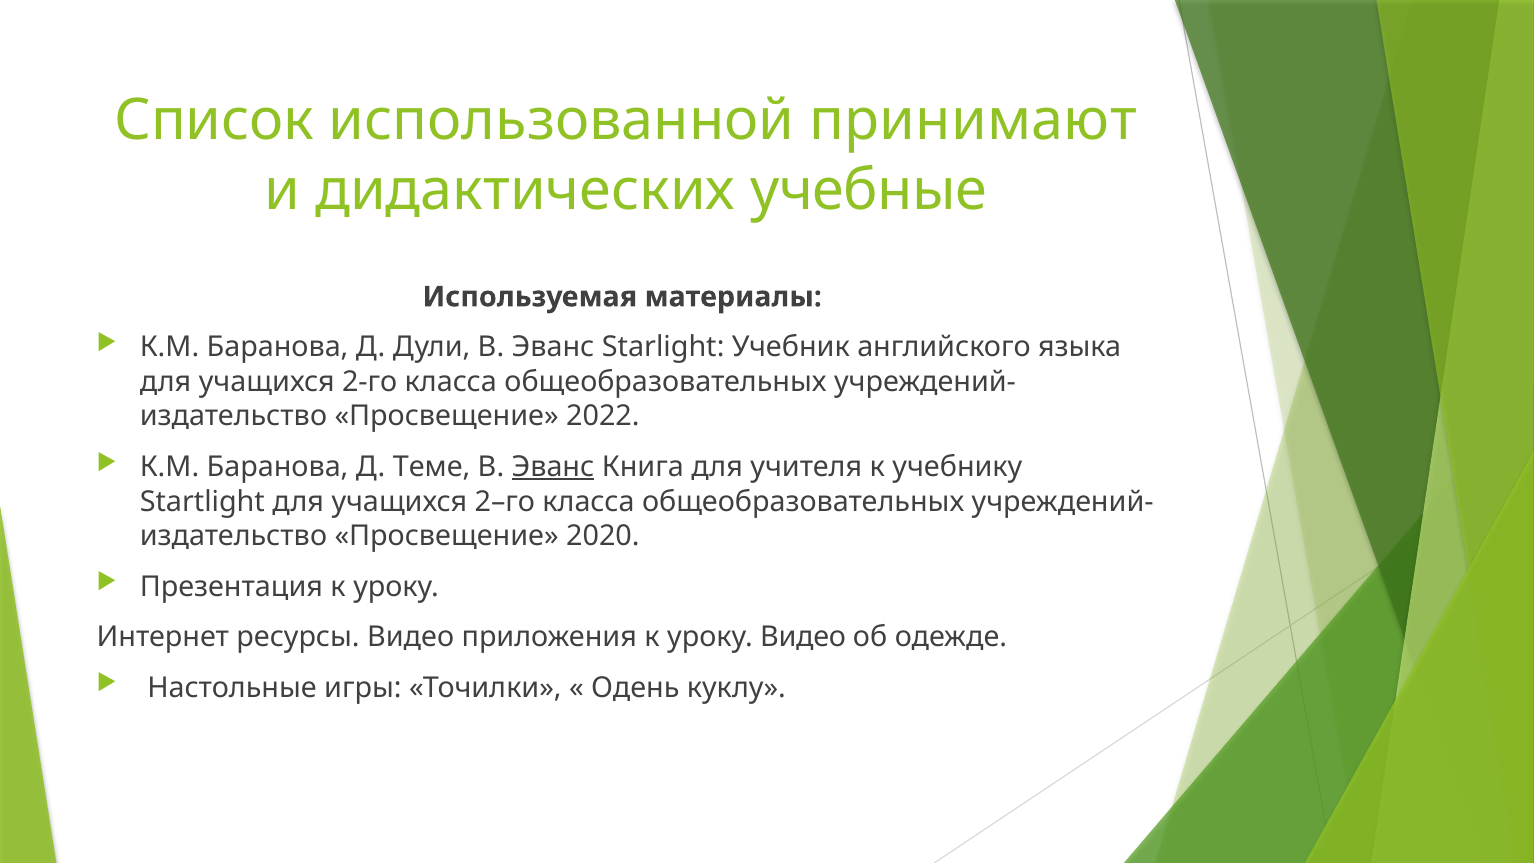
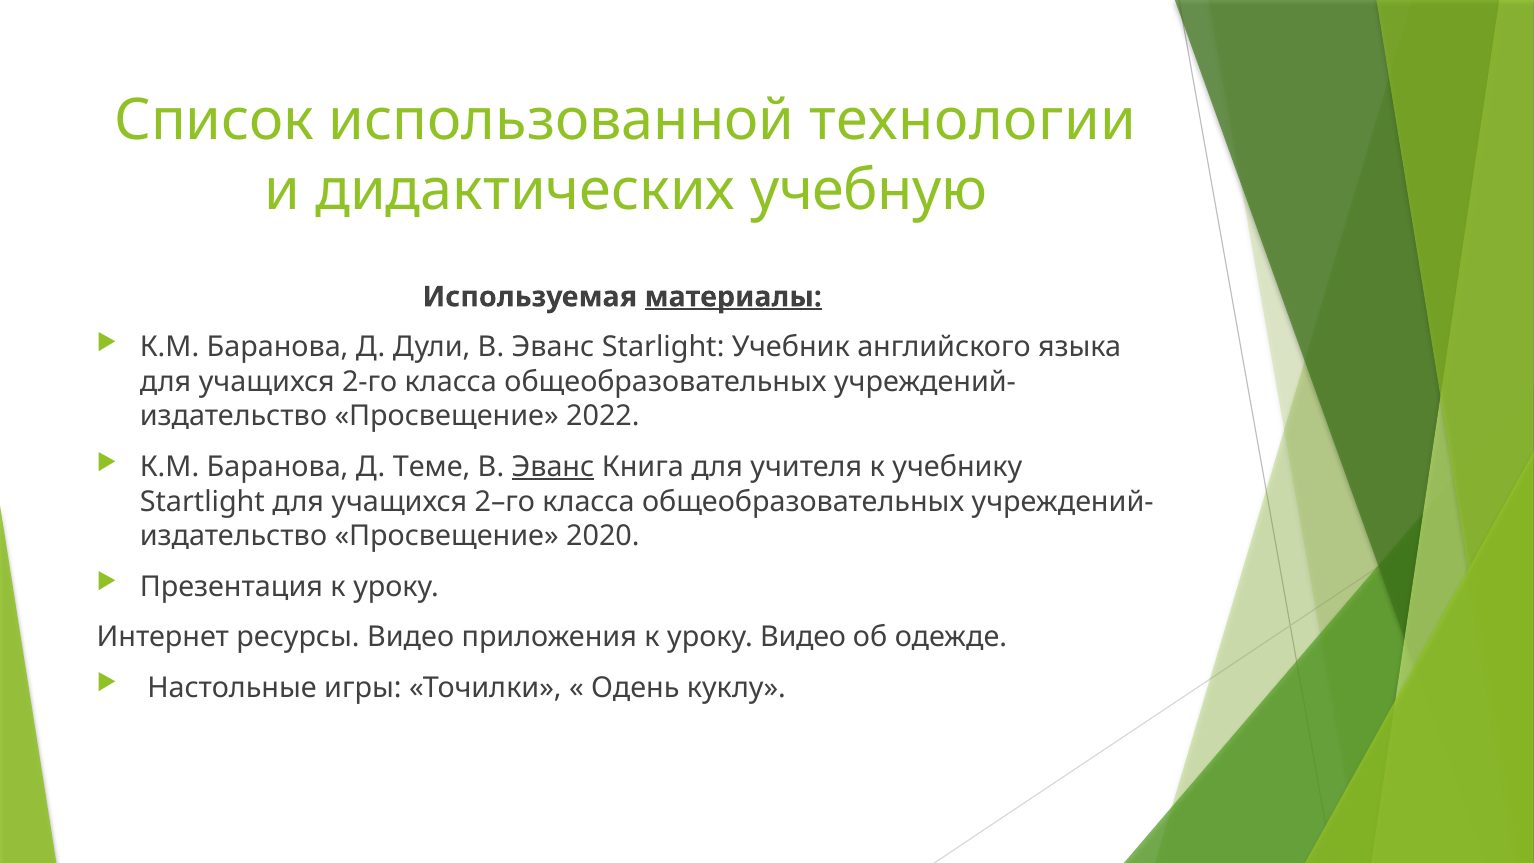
принимают: принимают -> технологии (973, 121)
учебные: учебные -> учебную (869, 190)
материалы underline: none -> present (733, 297)
